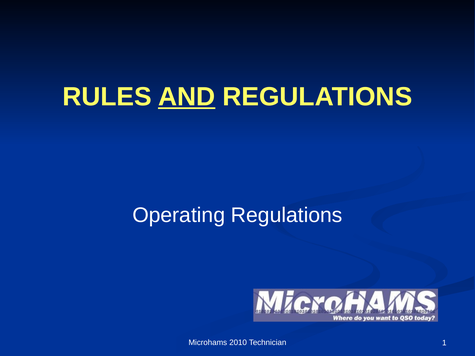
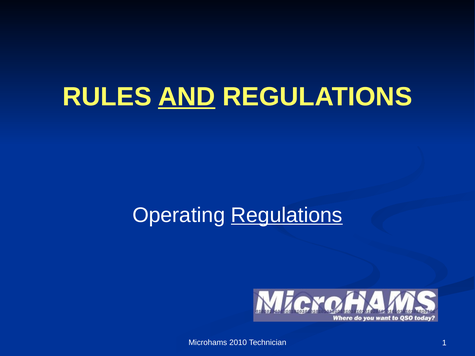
Regulations underline: none -> present (287, 215)
